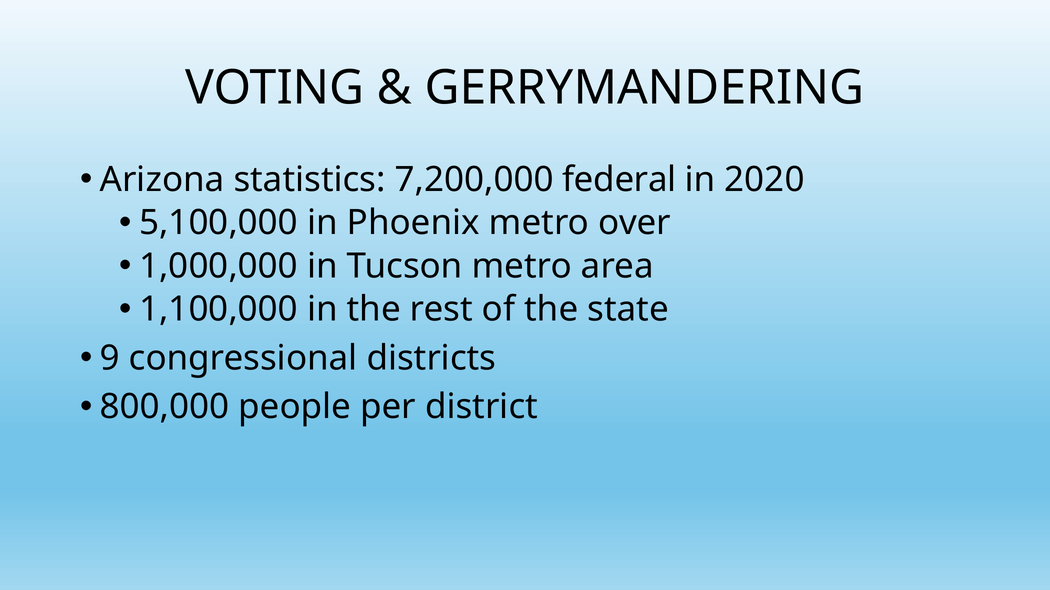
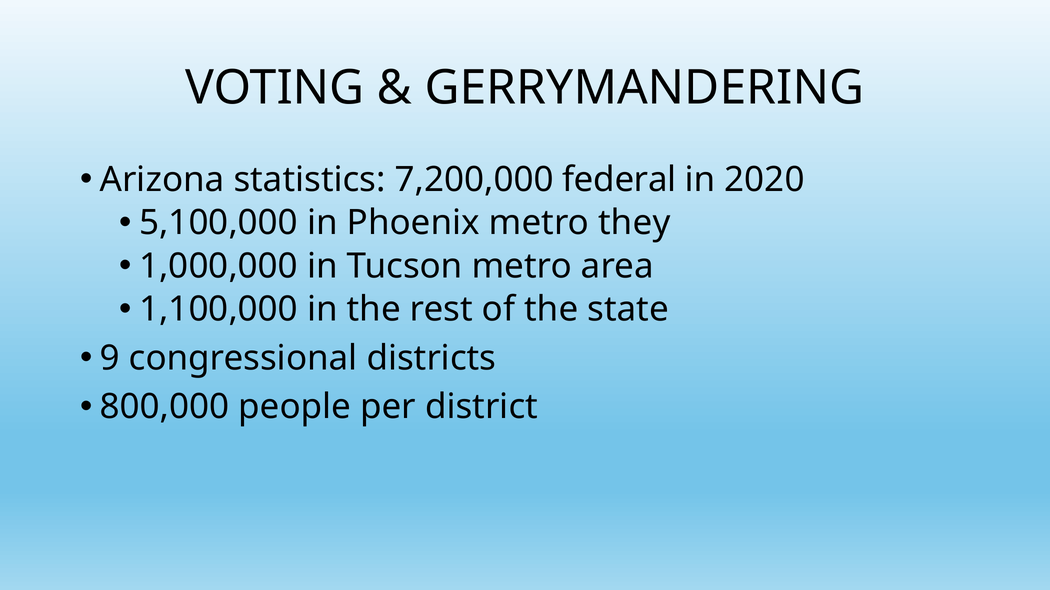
over: over -> they (634, 223)
